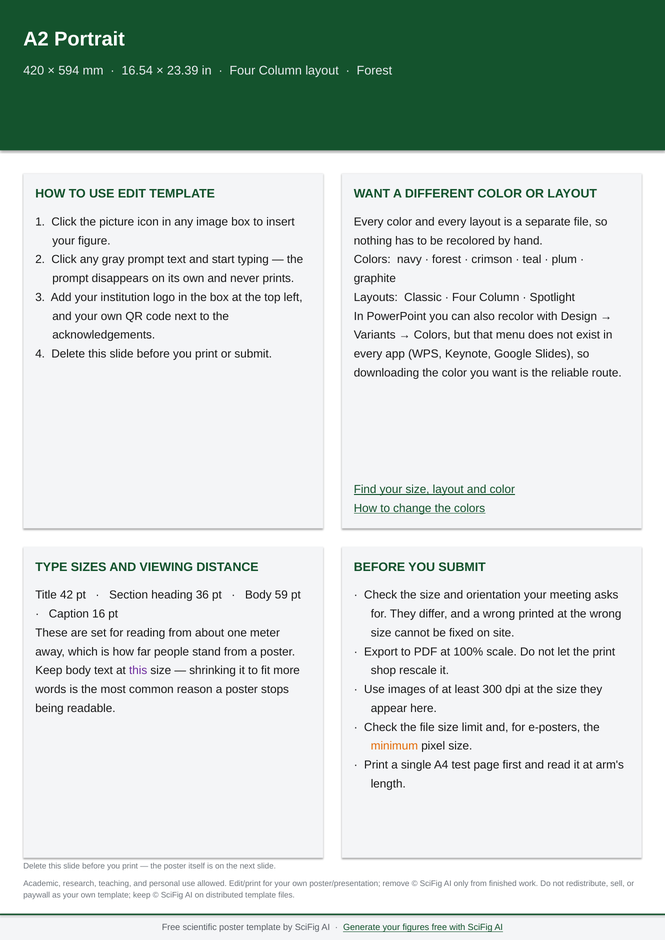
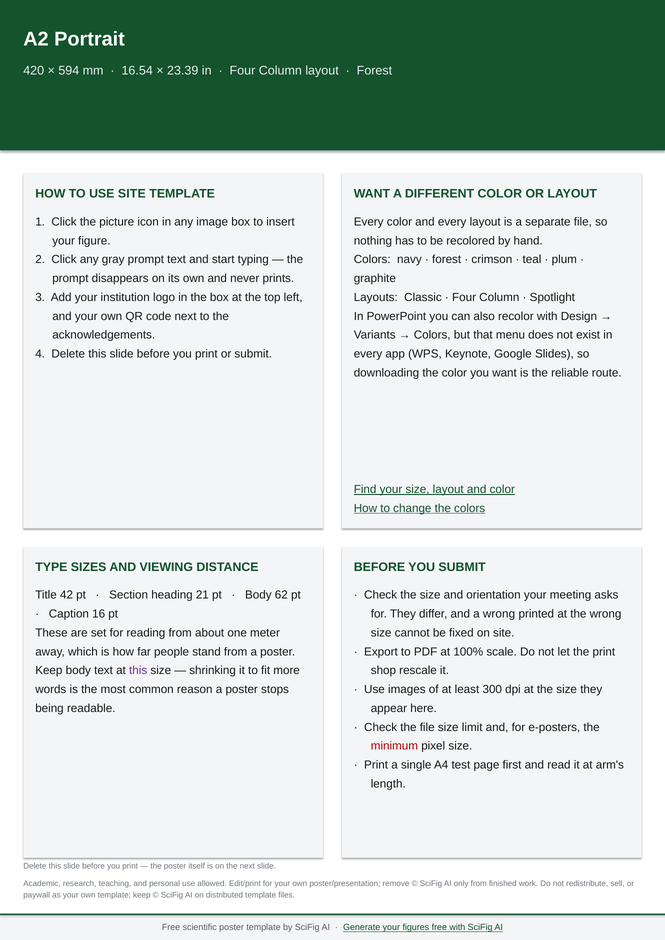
USE EDIT: EDIT -> SITE (132, 194)
36: 36 -> 21 (202, 595)
59: 59 -> 62 (281, 595)
minimum colour: orange -> red (394, 746)
